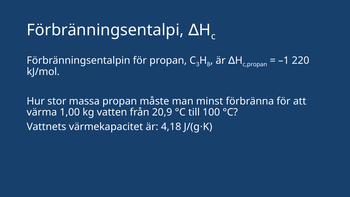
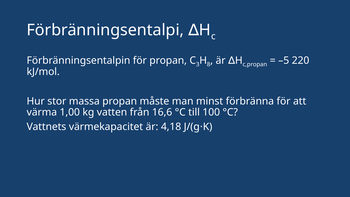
–1: –1 -> –5 (284, 60)
20,9: 20,9 -> 16,6 (162, 112)
